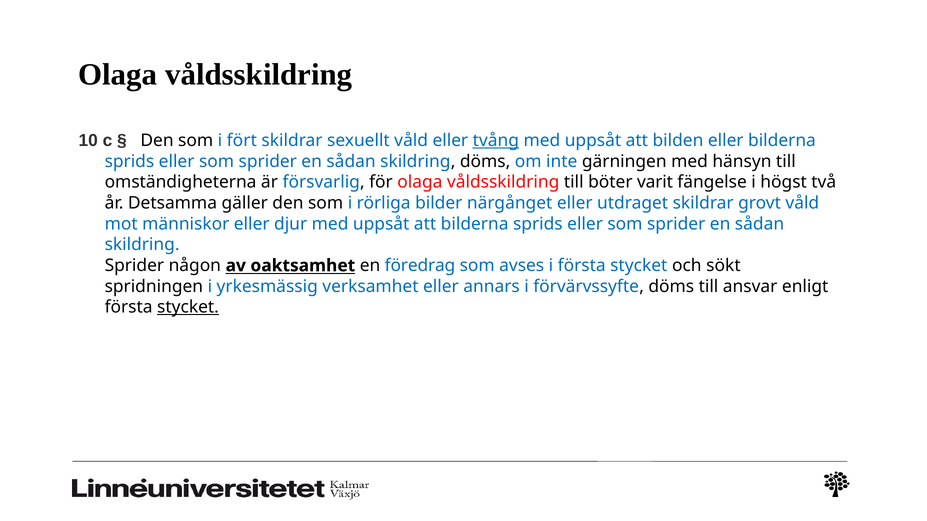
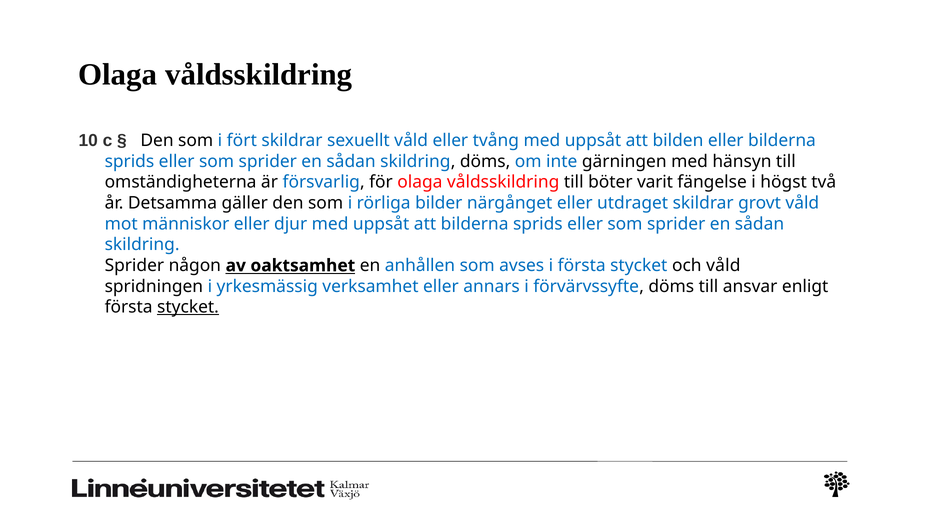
tvång underline: present -> none (496, 141)
föredrag: föredrag -> anhållen (420, 266)
och sökt: sökt -> våld (723, 266)
